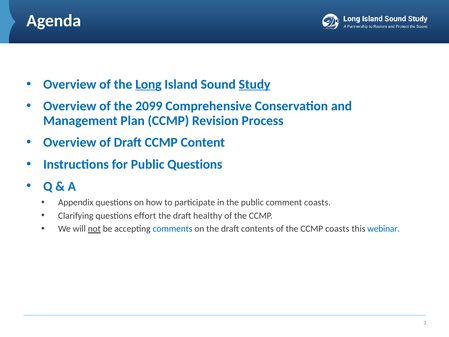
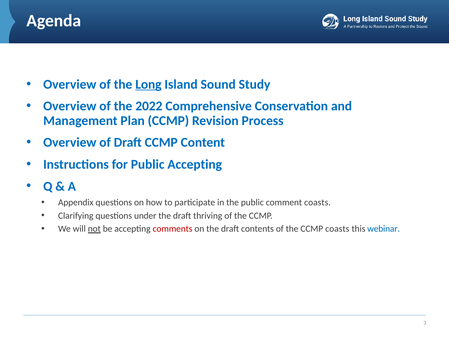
Study underline: present -> none (255, 84)
2099: 2099 -> 2022 (149, 106)
Public Questions: Questions -> Accepting (195, 164)
effort: effort -> under (145, 215)
healthy: healthy -> thriving (208, 215)
comments colour: blue -> red (173, 229)
